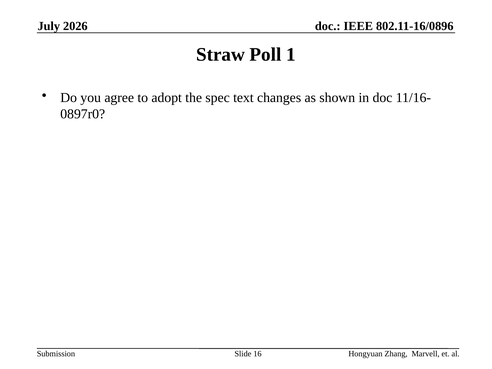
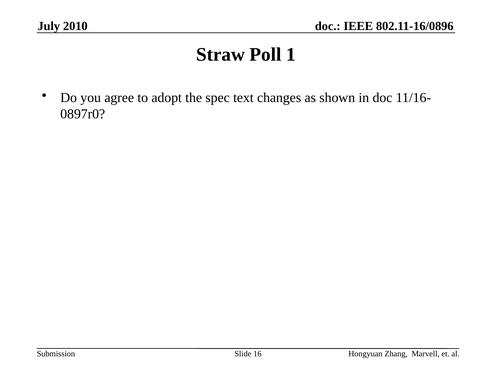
2026: 2026 -> 2010 (75, 26)
